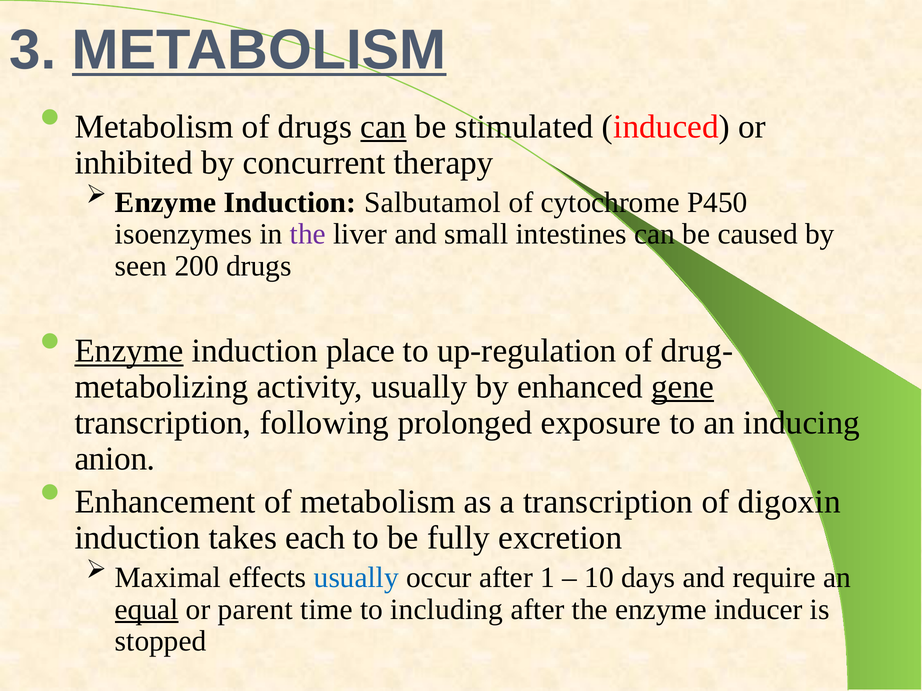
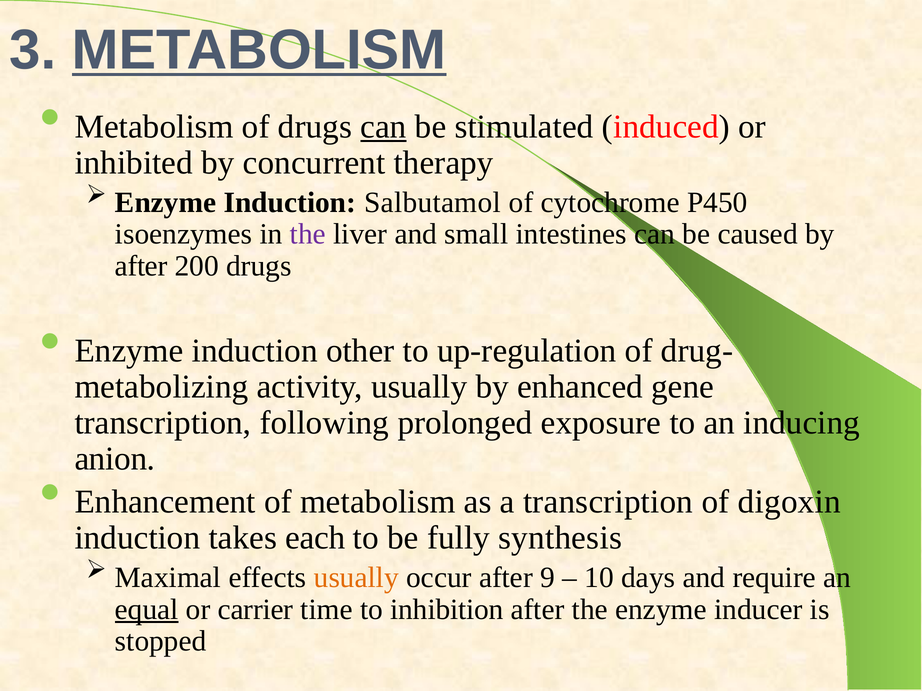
seen: seen -> after (141, 266)
Enzyme underline: present -> none (129, 351)
place: place -> other (360, 351)
gene underline: present -> none (683, 387)
excretion: excretion -> synthesis (560, 538)
usually colour: blue -> orange (356, 578)
1: 1 -> 9 (548, 578)
parent: parent -> carrier (256, 610)
including: including -> inhibition (447, 610)
